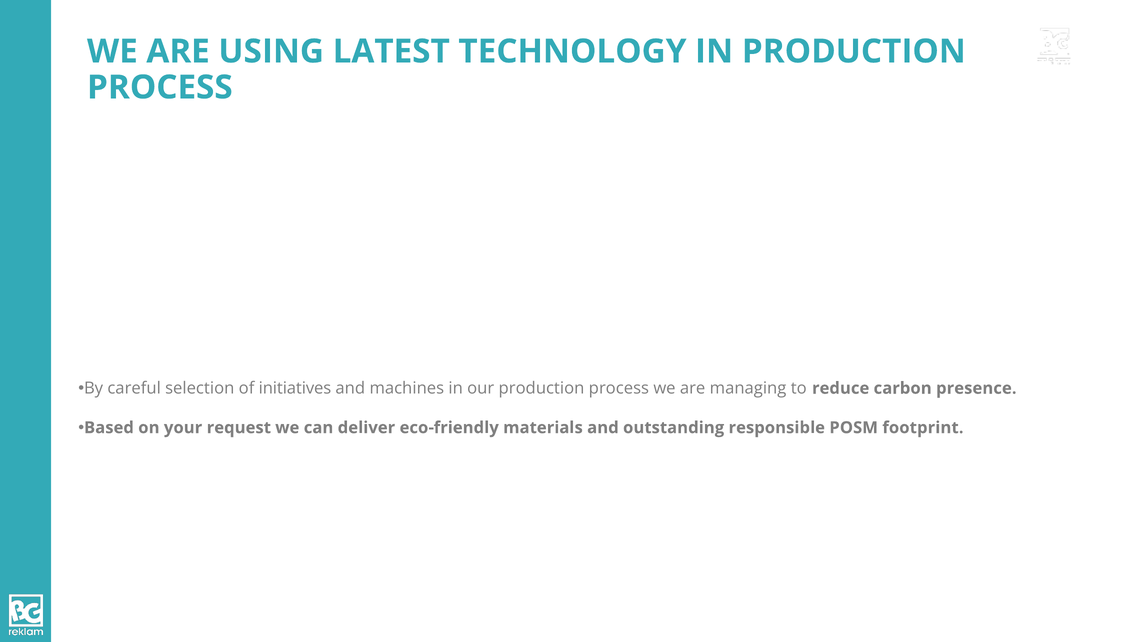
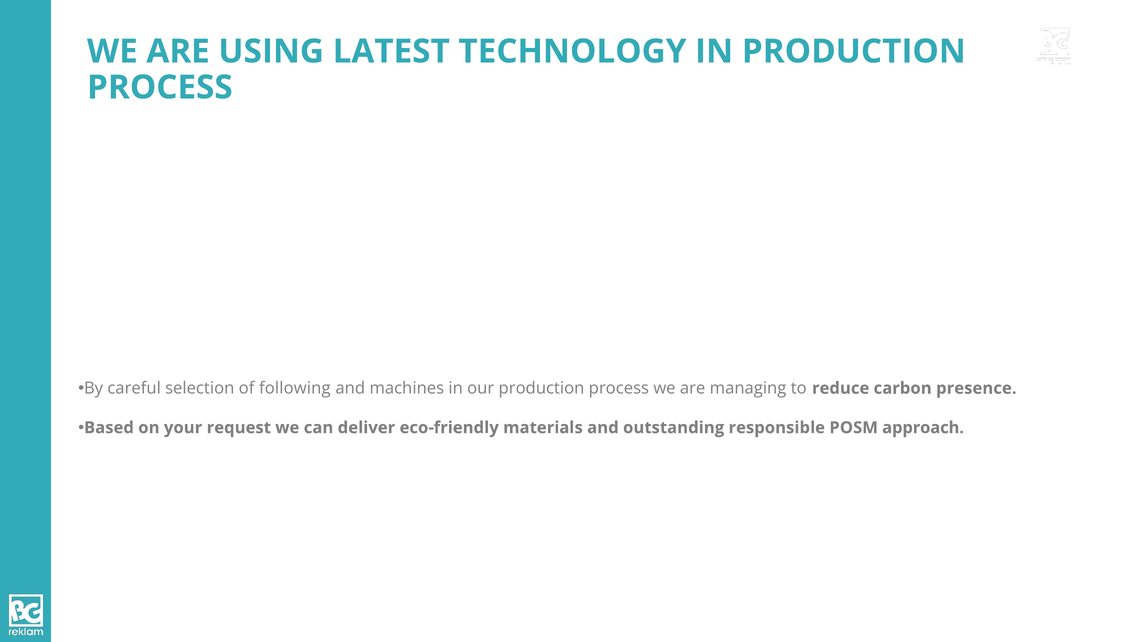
initiatives: initiatives -> following (295, 388)
footprint: footprint -> approach (923, 428)
